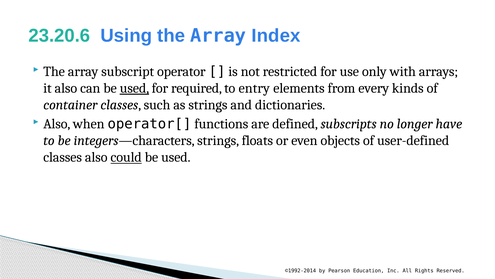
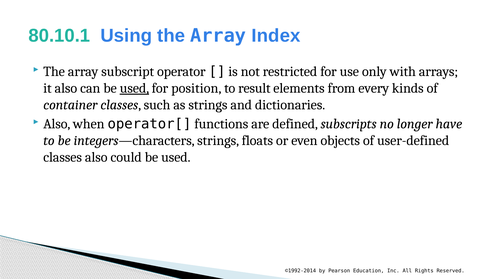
23.20.6: 23.20.6 -> 80.10.1 (59, 36)
required: required -> position (196, 88)
entry: entry -> result (254, 88)
could underline: present -> none (126, 157)
